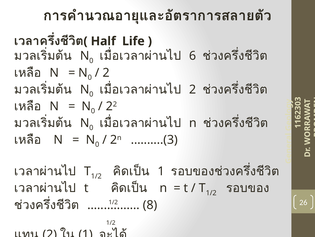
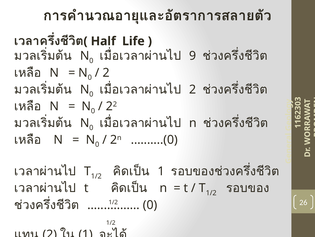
6: 6 -> 9 (193, 56)
..……..(3: ..……..(3 -> ..……..(0 (154, 139)
8: 8 -> 0 (150, 204)
